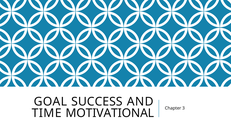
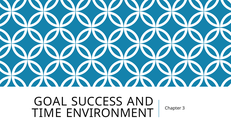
MOTIVATIONAL: MOTIVATIONAL -> ENVIRONMENT (110, 113)
